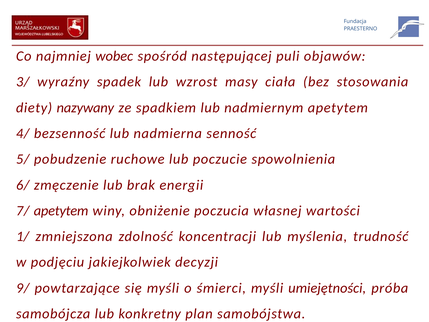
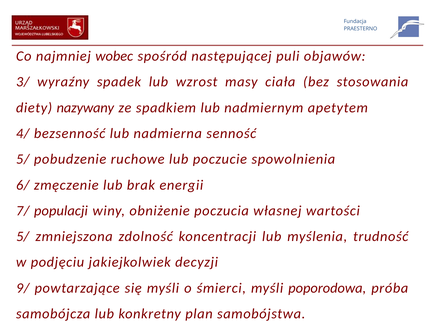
7/ apetytem: apetytem -> populacji (61, 211)
1/: 1/ -> 5/ (23, 236)
umiejętności: umiejętności -> poporodowa (327, 288)
